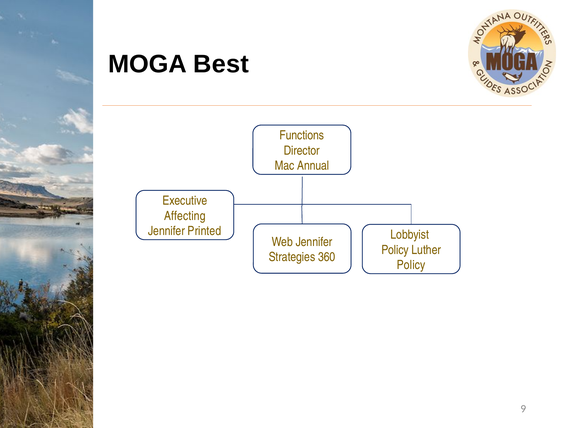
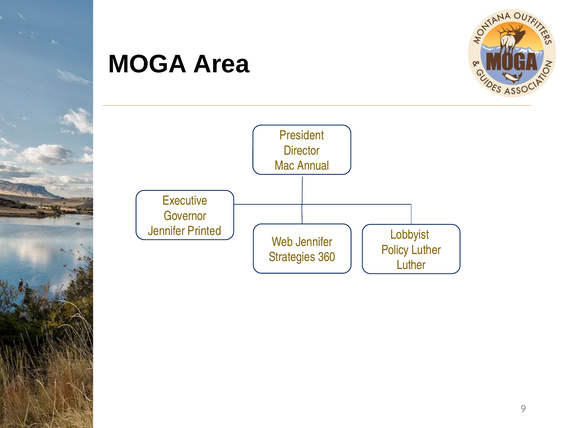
Best: Best -> Area (221, 64)
Functions: Functions -> President (302, 135)
Affecting: Affecting -> Governor (185, 216)
Policy: Policy -> Luther (411, 265)
